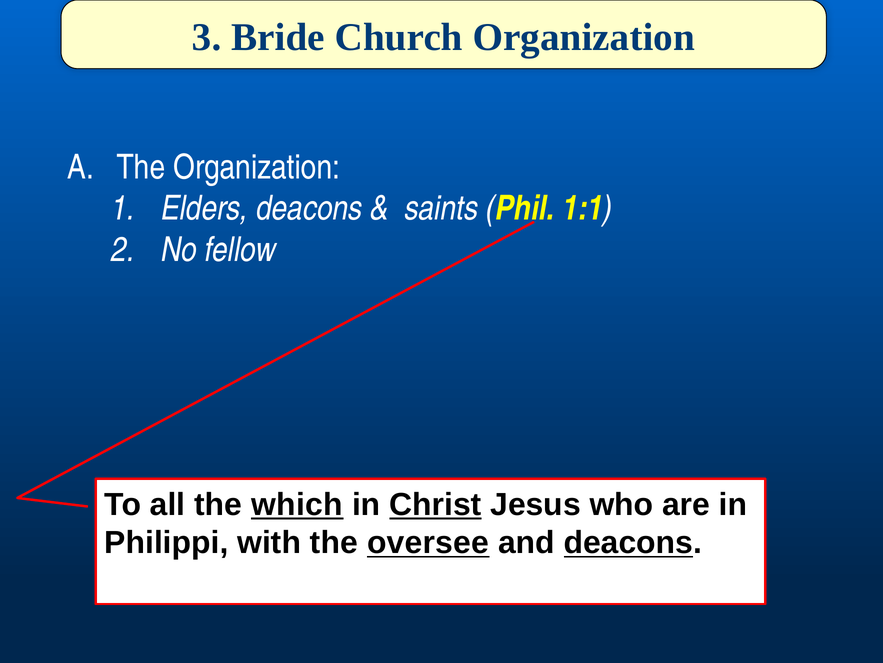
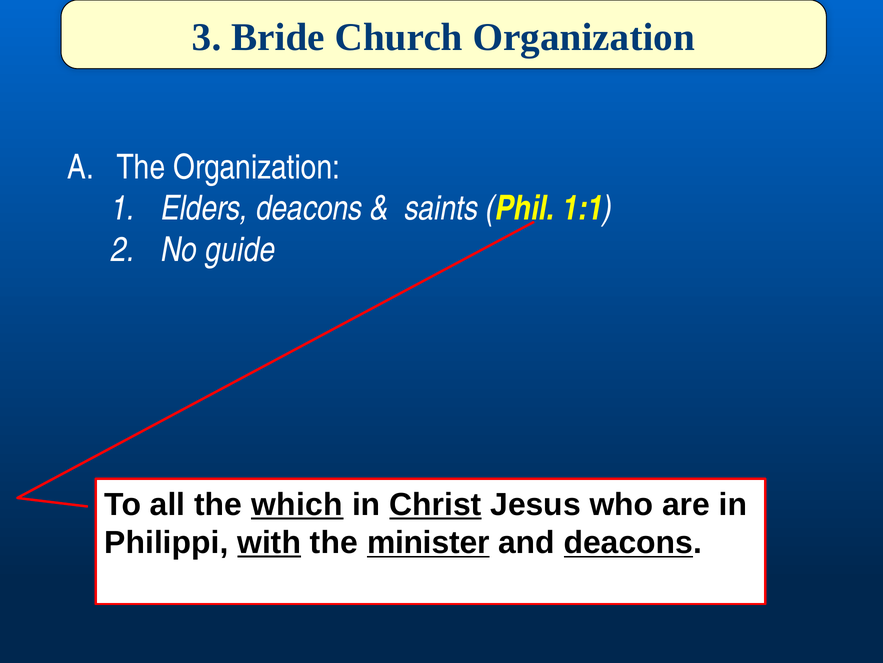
fellow: fellow -> guide (240, 250)
with underline: none -> present (269, 542)
oversee: oversee -> minister (428, 542)
